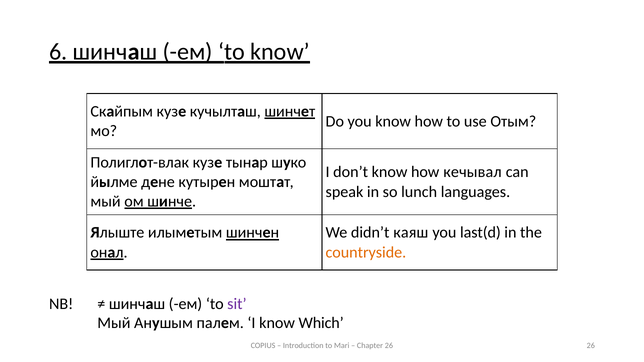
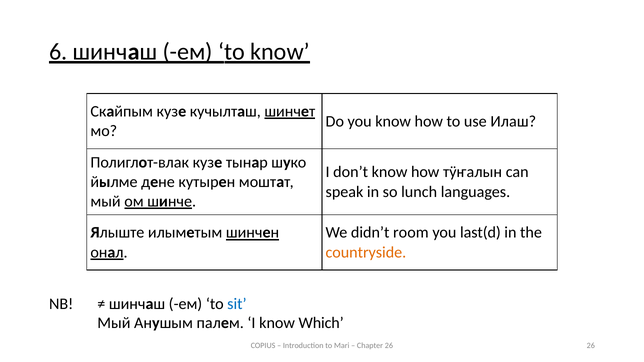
Отым: Отым -> Илаш (513, 121)
кечывал: кечывал -> тӱҥалын (473, 172)
каяш: каяш -> room (411, 233)
sit colour: purple -> blue (237, 304)
